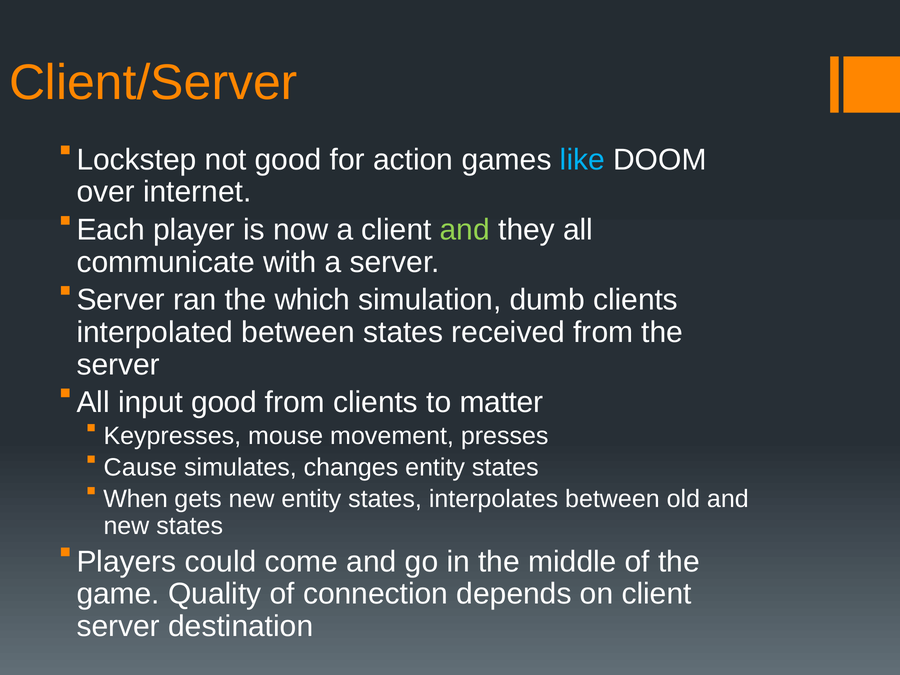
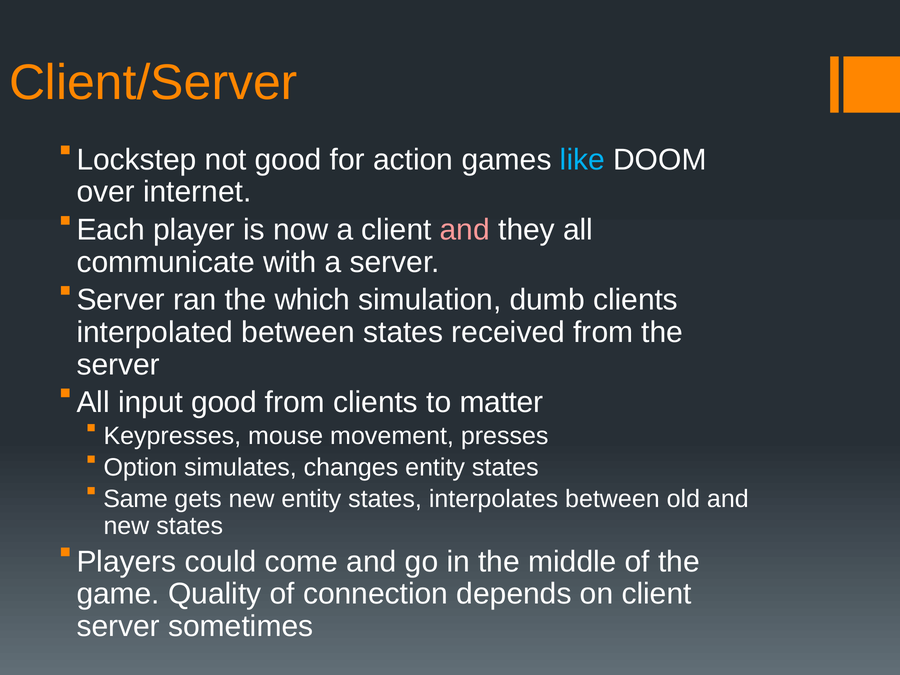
and colour: light green -> pink (465, 230)
Cause: Cause -> Option (140, 467)
When: When -> Same (136, 499)
destination: destination -> sometimes (241, 626)
